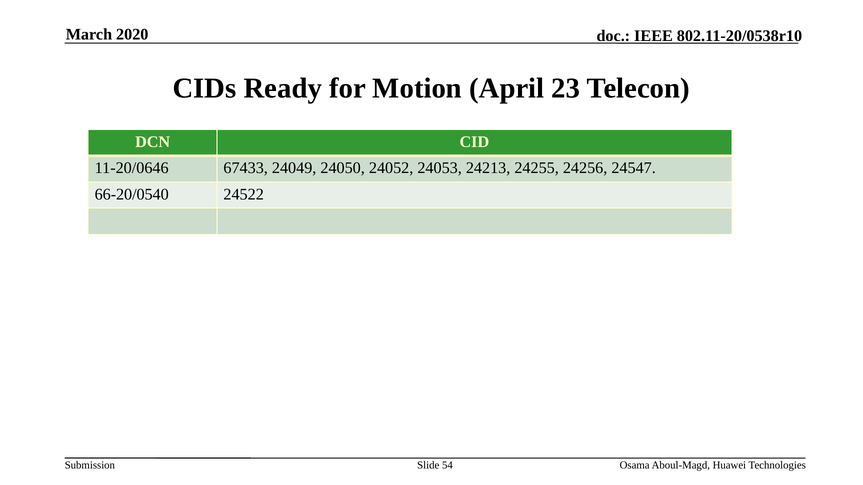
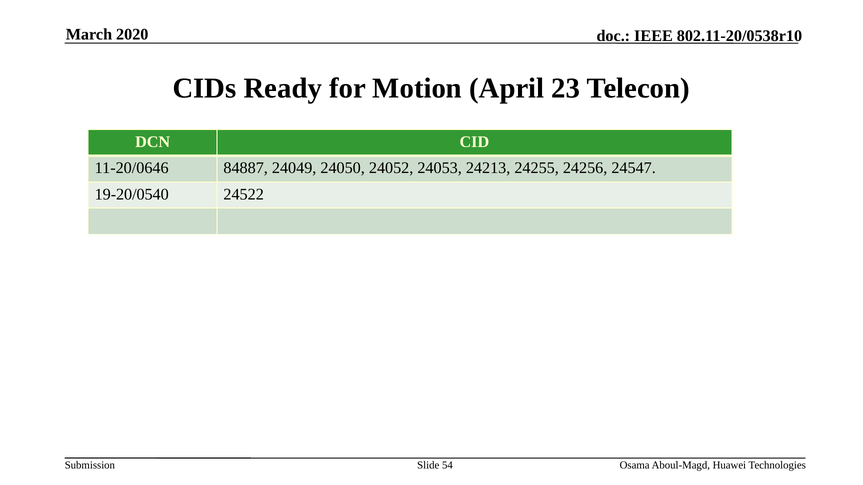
67433: 67433 -> 84887 (246, 168)
66-20/0540: 66-20/0540 -> 19-20/0540 (132, 194)
